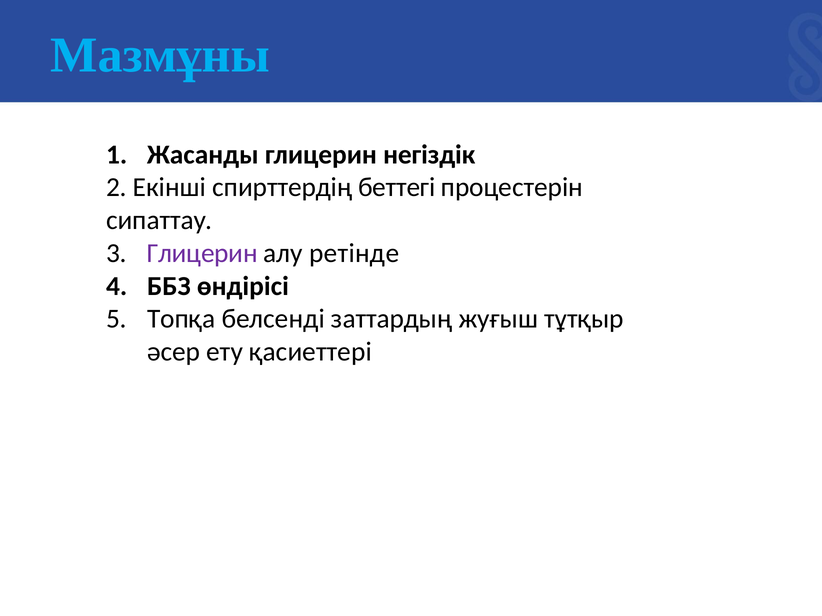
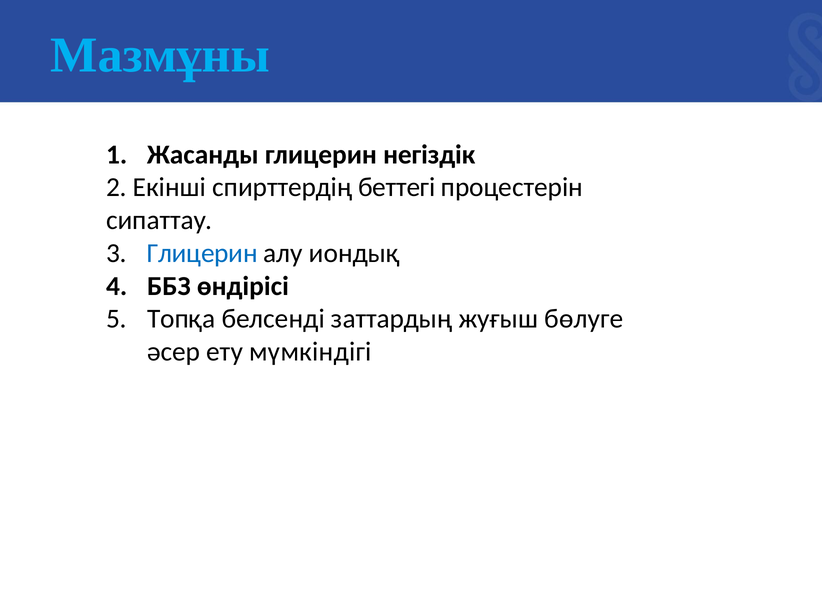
Глицерин colour: purple -> blue (202, 253)
ретінде: ретінде -> иондық (354, 253)
тұтқыр: тұтқыр -> бөлуге (584, 319)
қасиеттері: қасиеттері -> мүмкіндігі (310, 352)
